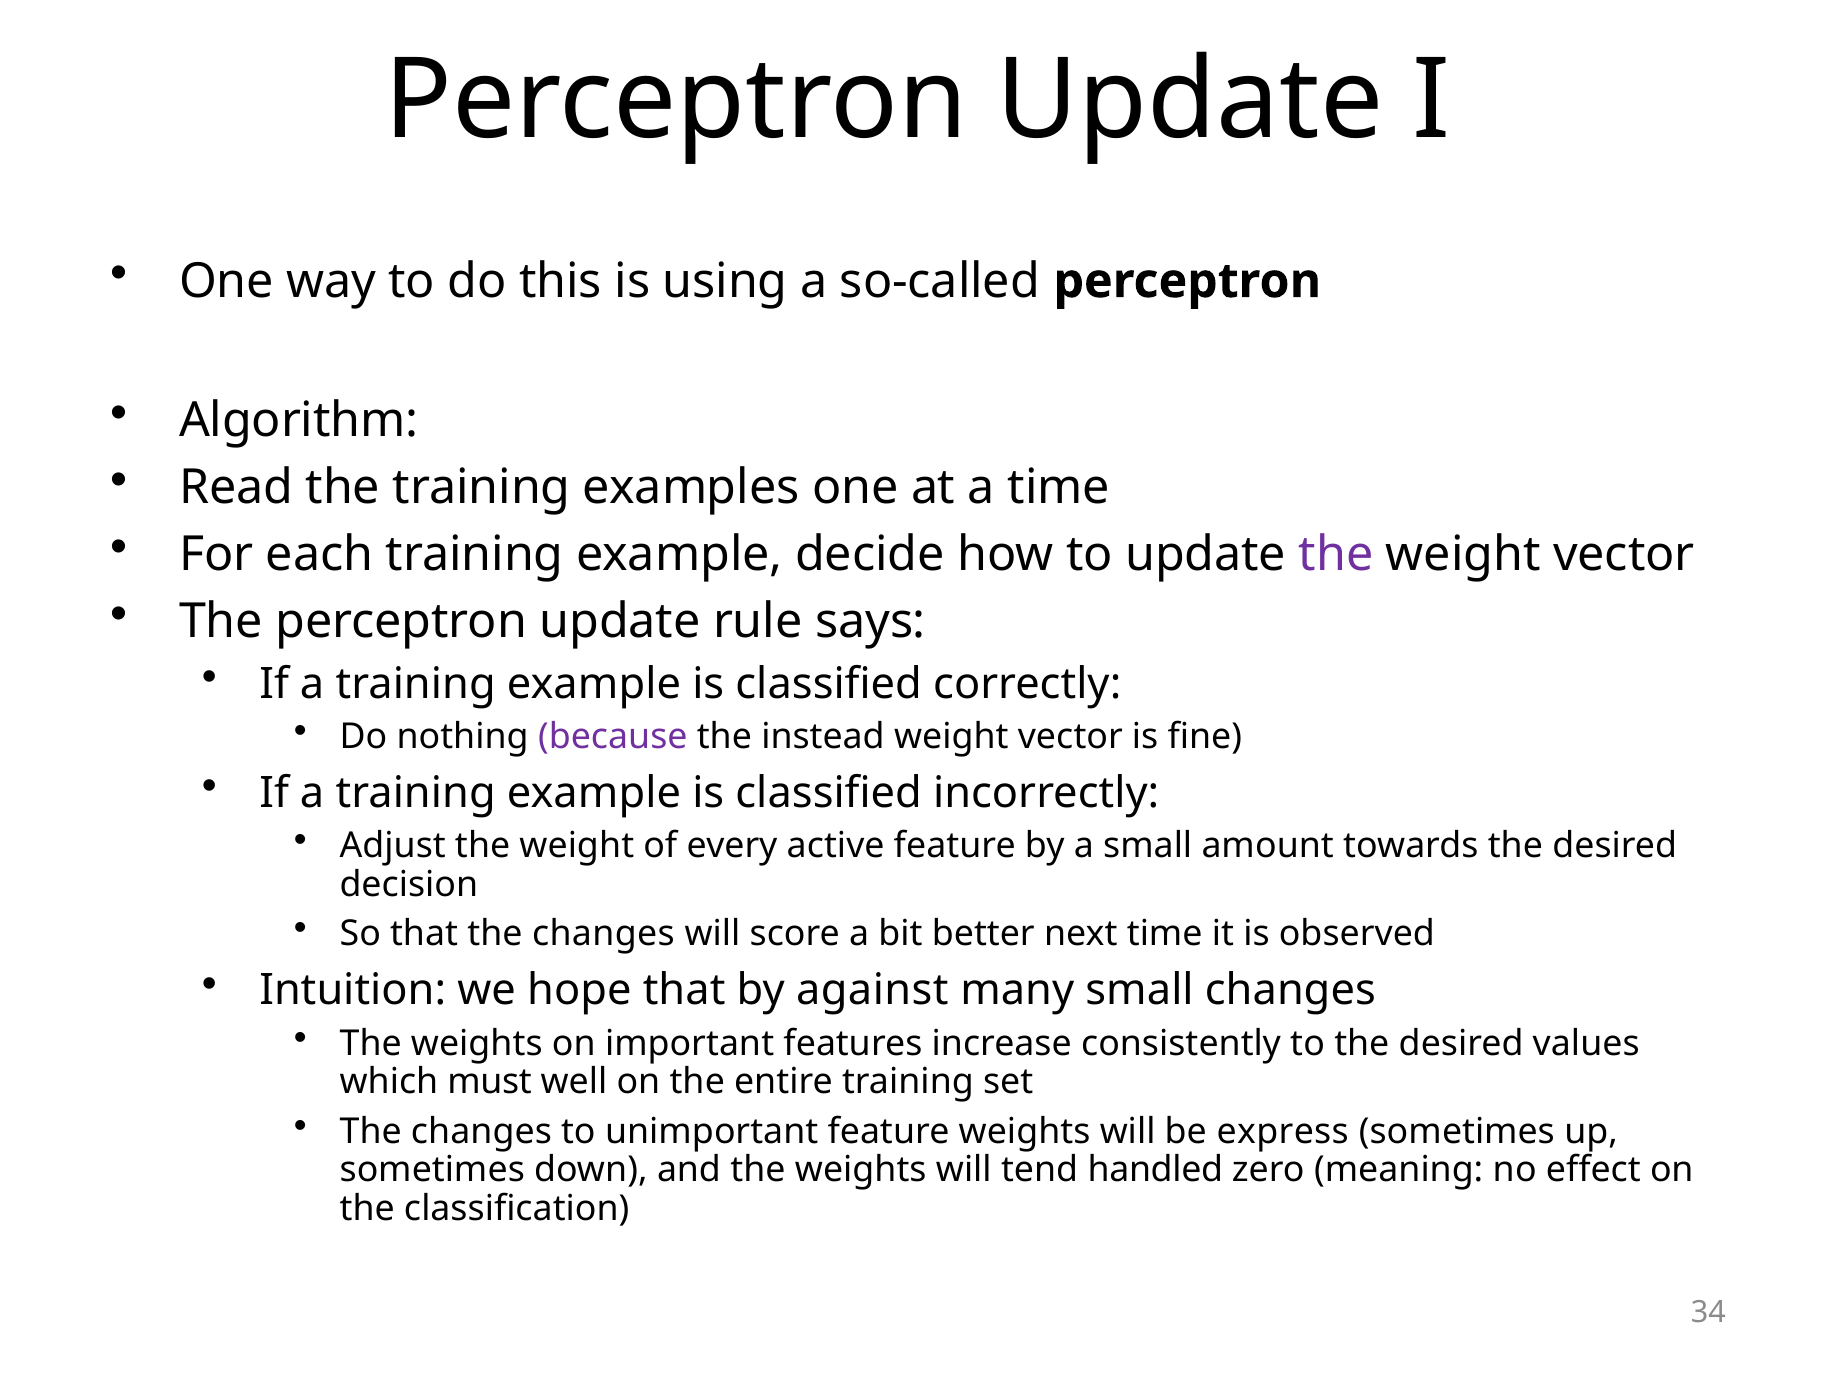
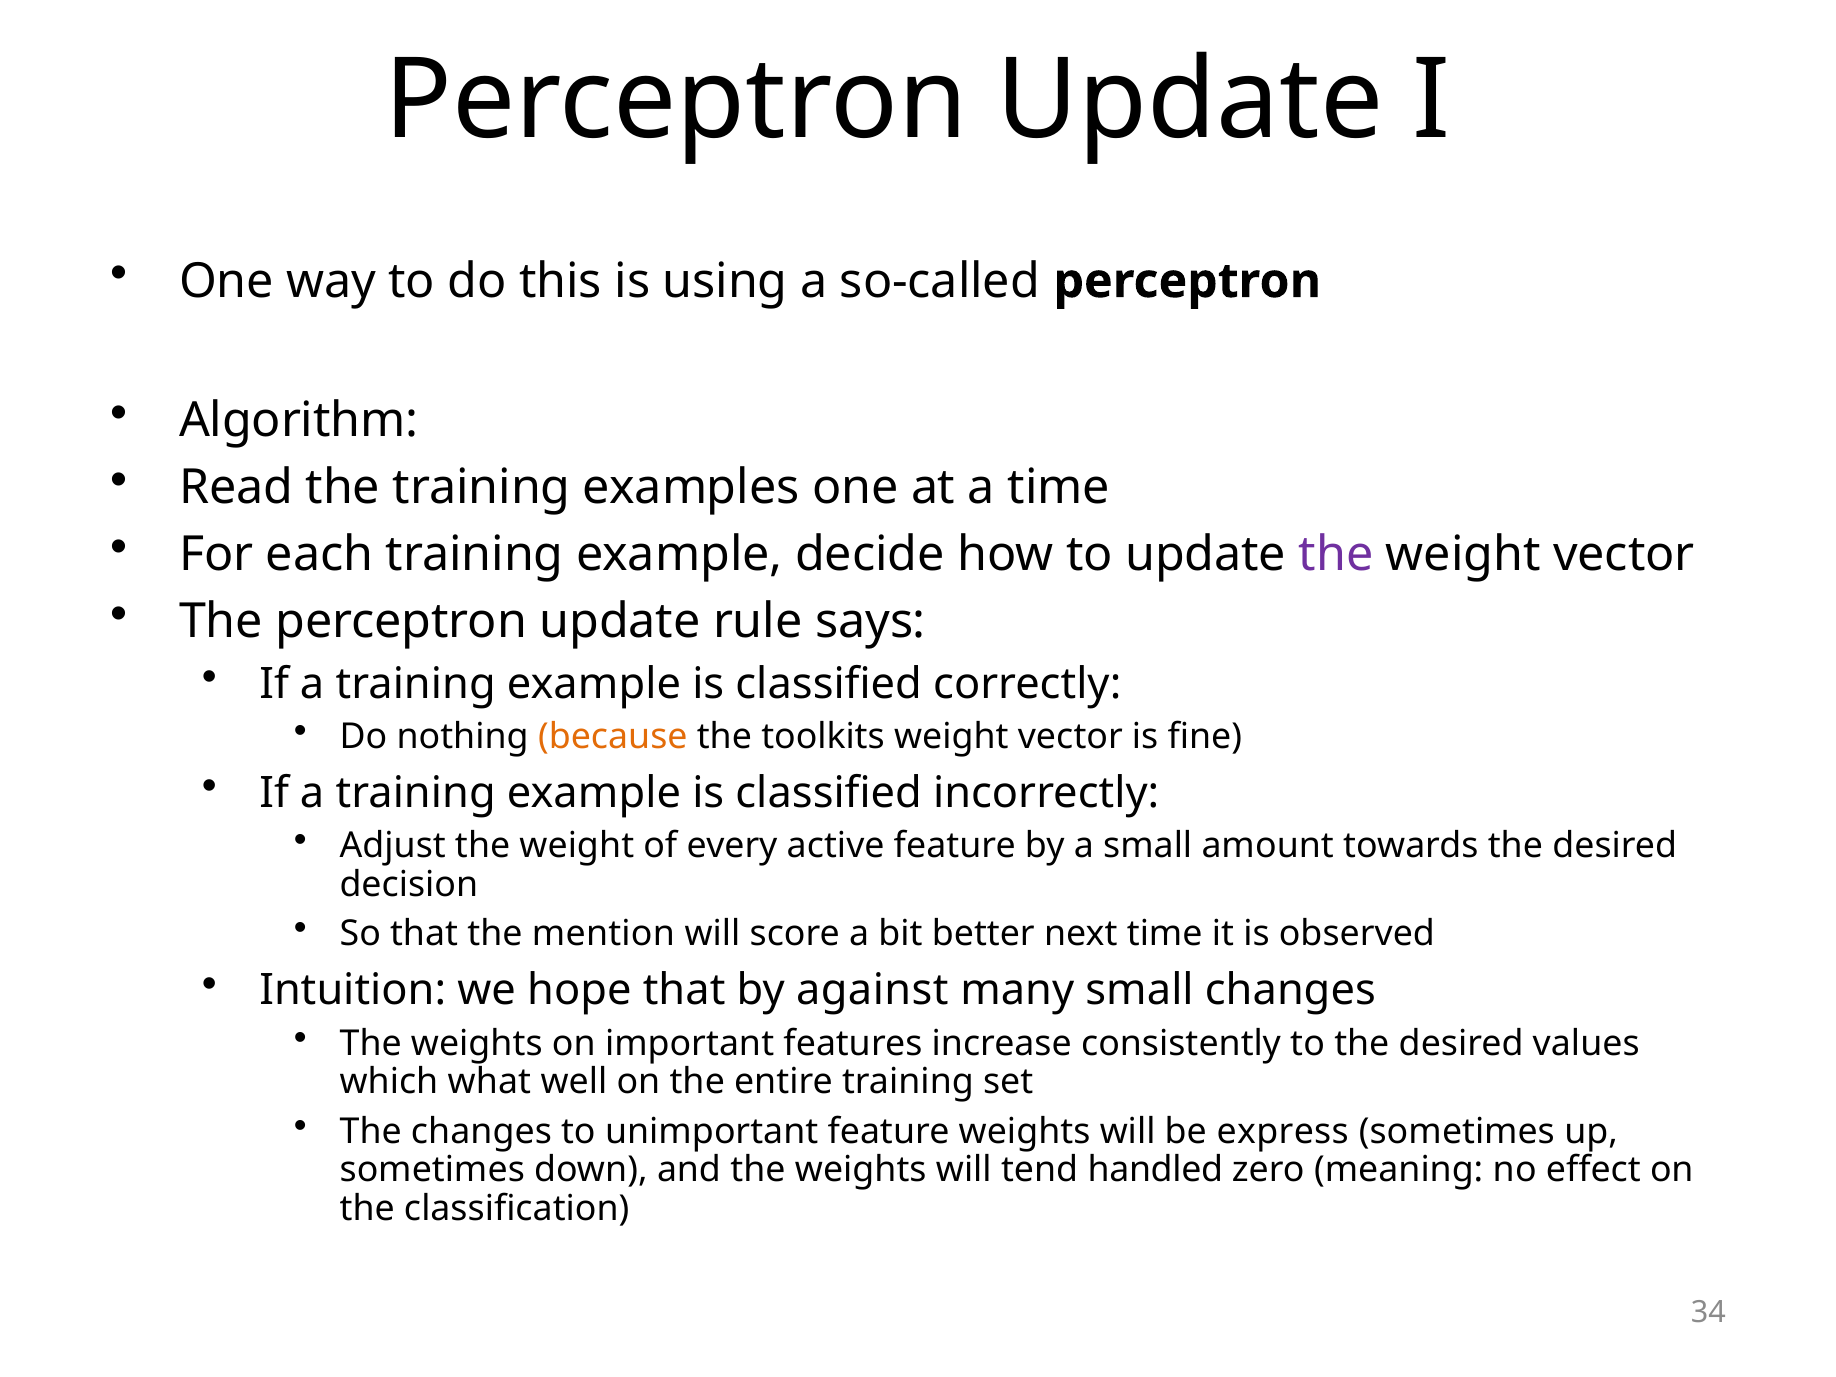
because colour: purple -> orange (613, 736)
instead: instead -> toolkits (823, 736)
that the changes: changes -> mention (603, 934)
must: must -> what (489, 1082)
